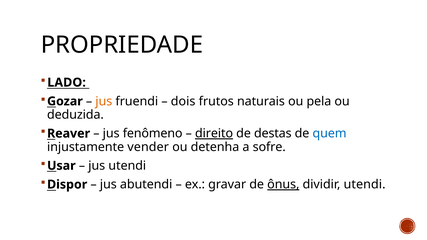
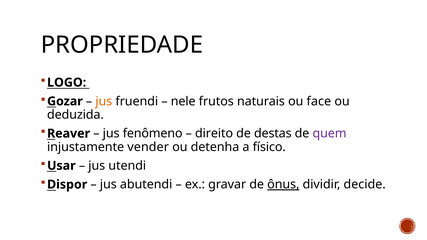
LADO: LADO -> LOGO (67, 83)
dois: dois -> nele (183, 101)
pela: pela -> face (319, 101)
direito underline: present -> none (214, 134)
quem colour: blue -> purple (330, 134)
sofre: sofre -> físico (269, 147)
dividir utendi: utendi -> decide (365, 185)
